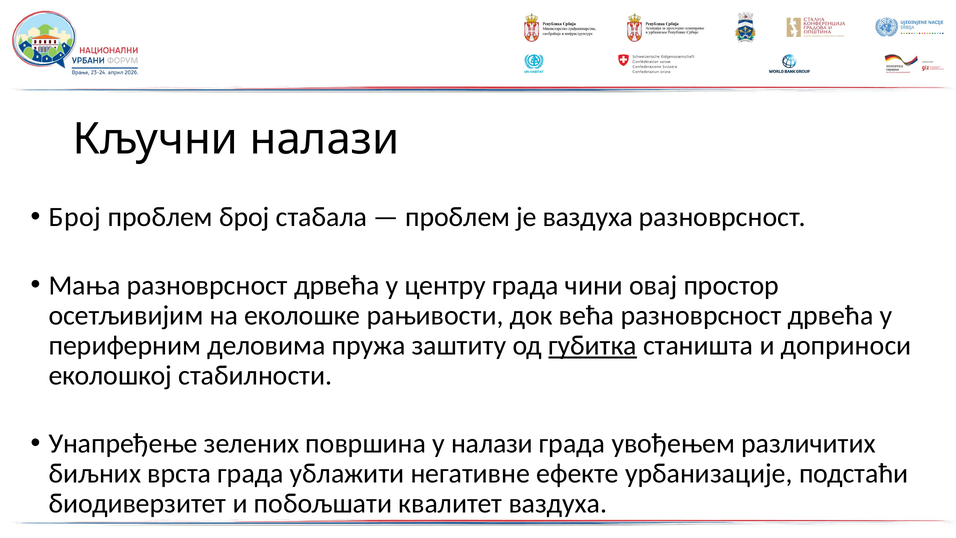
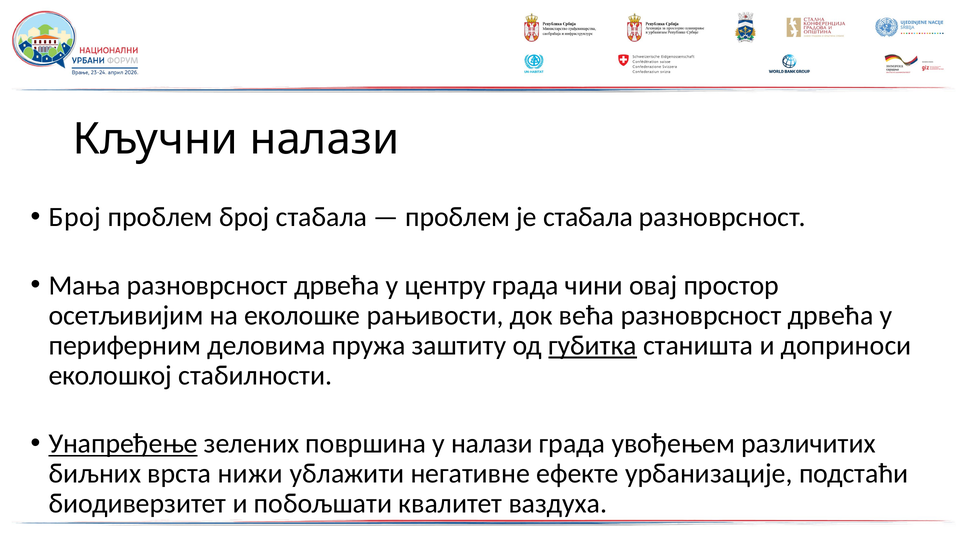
је ваздуха: ваздуха -> стабала (588, 217)
Унапређење underline: none -> present (123, 443)
врста града: града -> нижи (250, 473)
